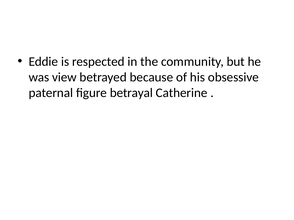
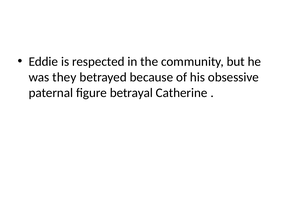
view: view -> they (64, 77)
